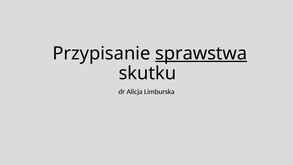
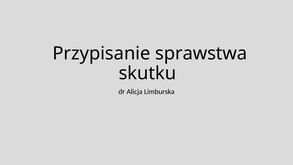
sprawstwa underline: present -> none (201, 53)
